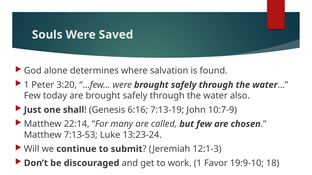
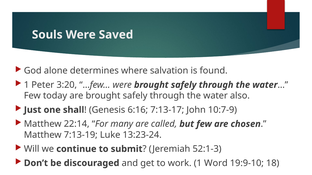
7:13-19: 7:13-19 -> 7:13-17 (167, 110)
7:13-53: 7:13-53 -> 7:13-19 (81, 135)
12:1-3: 12:1-3 -> 52:1-3 (207, 149)
Favor: Favor -> Word (216, 163)
